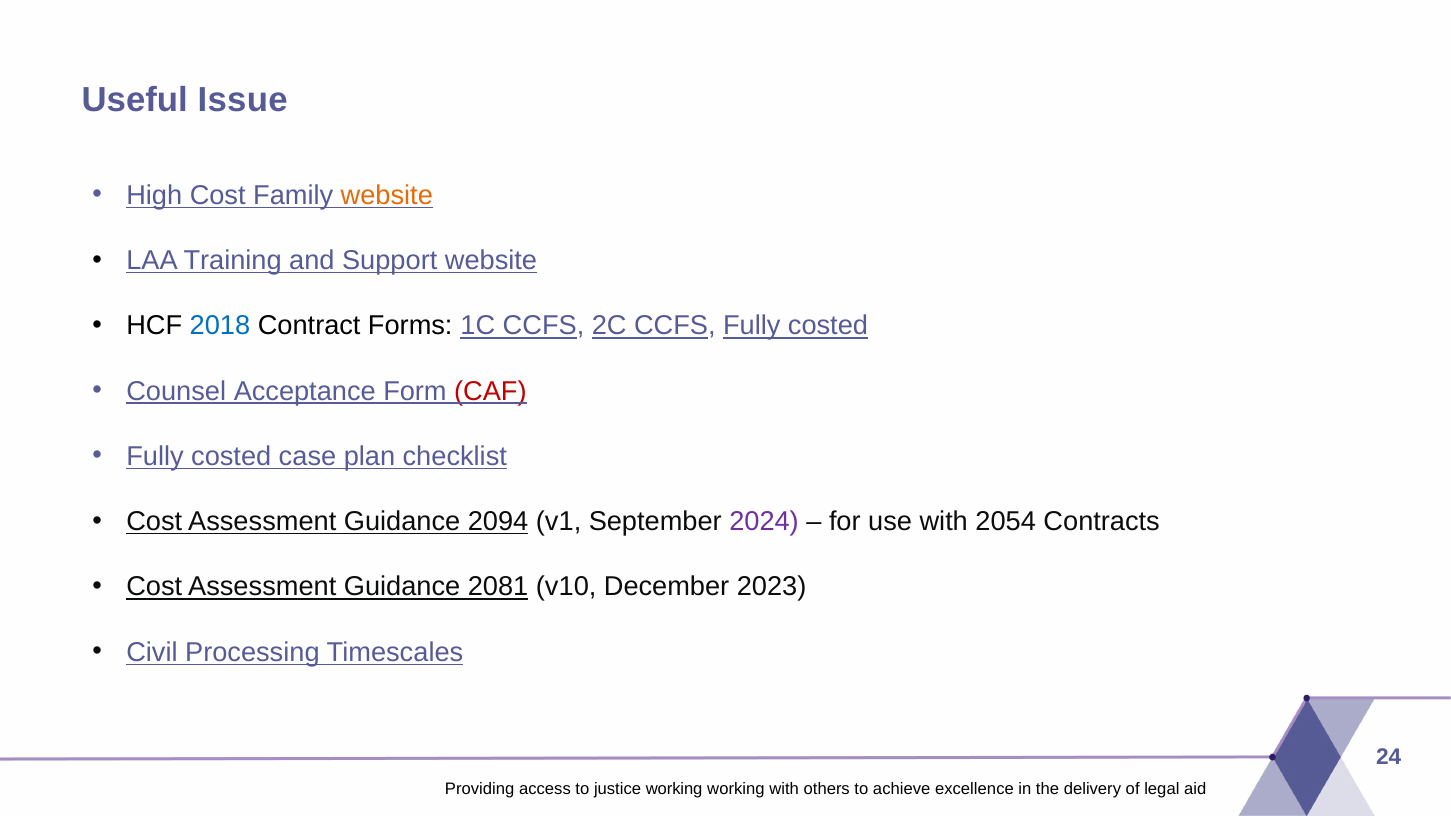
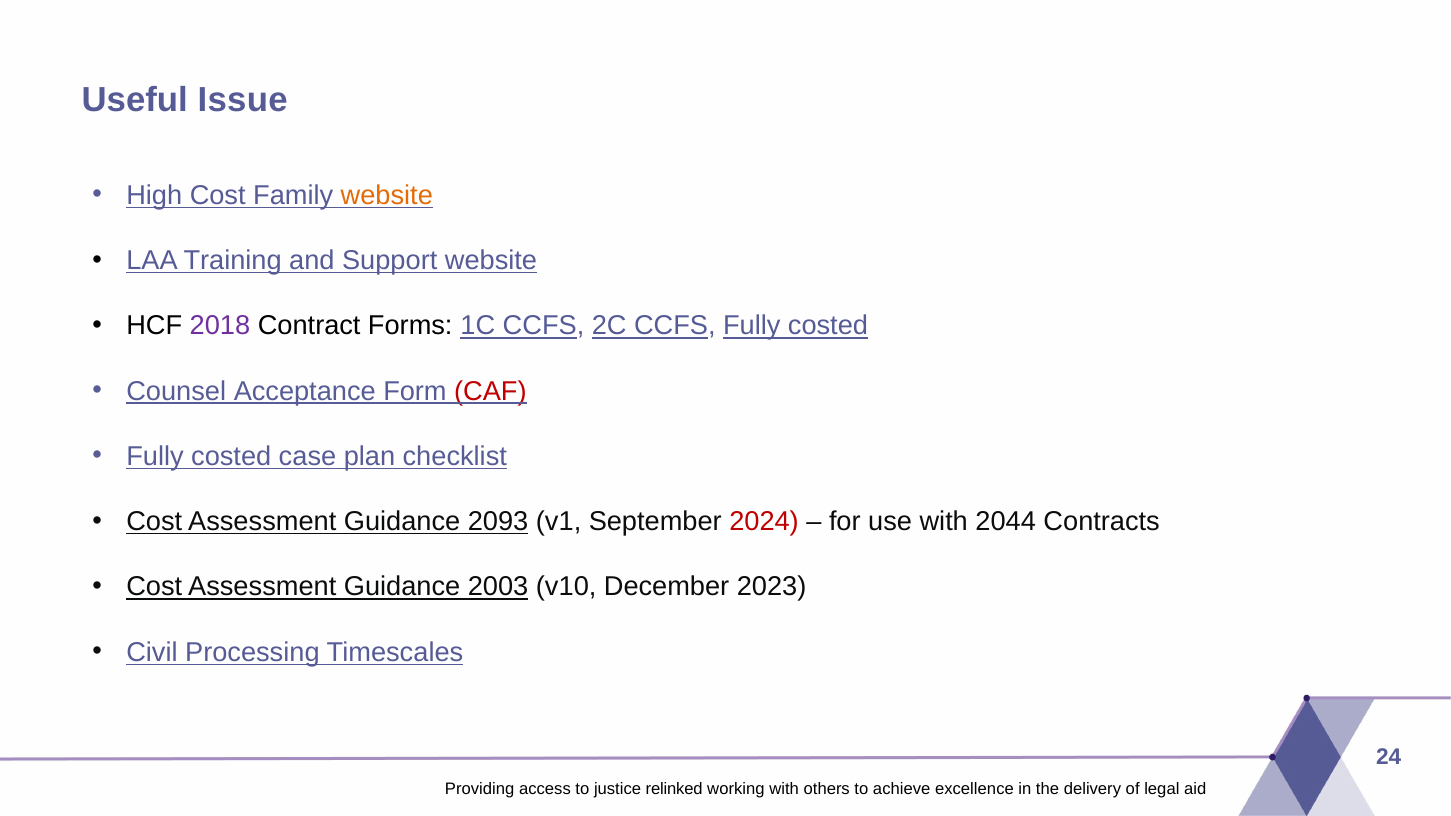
2018 colour: blue -> purple (220, 326)
2094: 2094 -> 2093 (498, 522)
2024 colour: purple -> red (764, 522)
2054: 2054 -> 2044 (1006, 522)
2081: 2081 -> 2003 (498, 587)
justice working: working -> relinked (674, 789)
